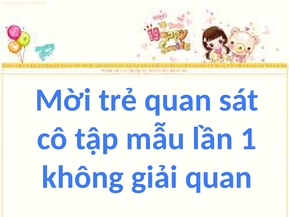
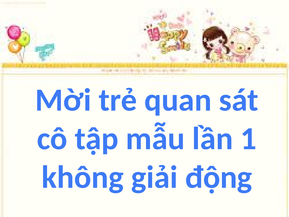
giải quan: quan -> động (219, 177)
